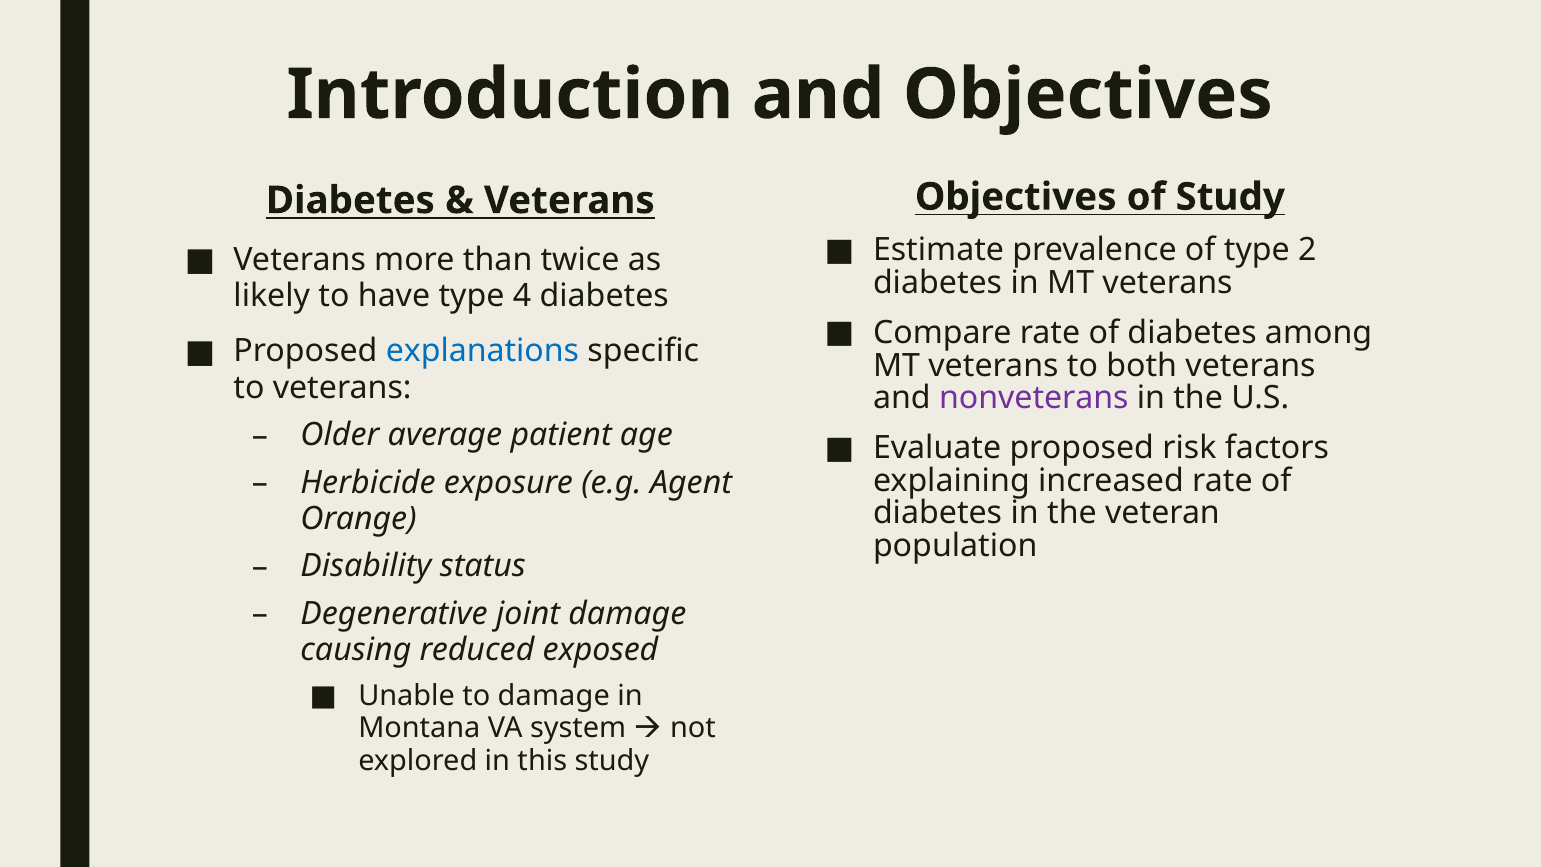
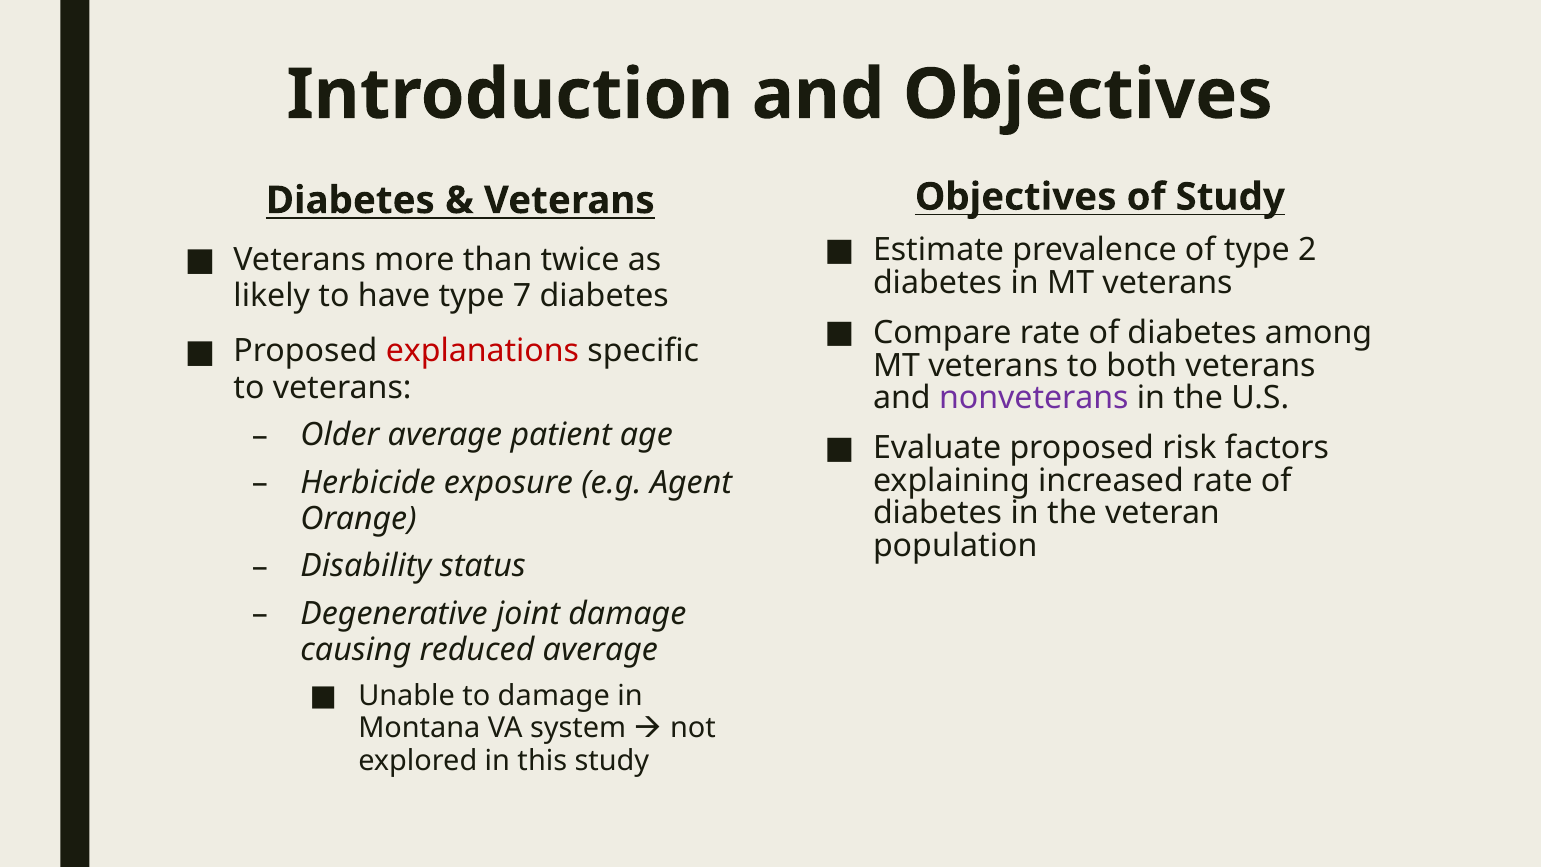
4: 4 -> 7 (522, 296)
explanations colour: blue -> red (482, 351)
reduced exposed: exposed -> average (600, 650)
